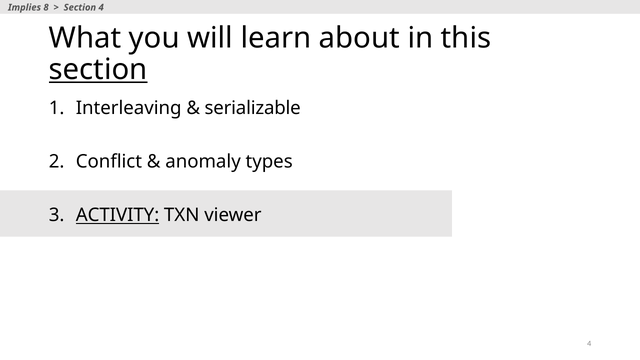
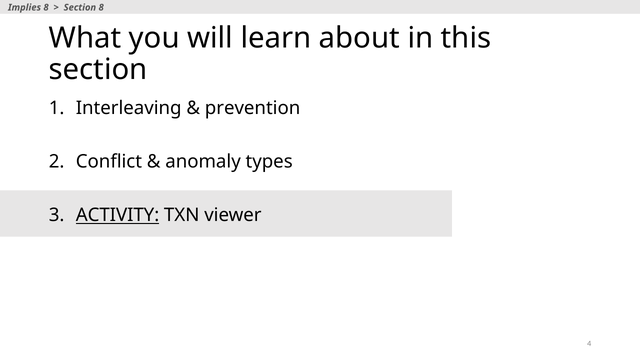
Section 4: 4 -> 8 (101, 7)
section underline: present -> none (98, 70)
serializable: serializable -> prevention (253, 108)
